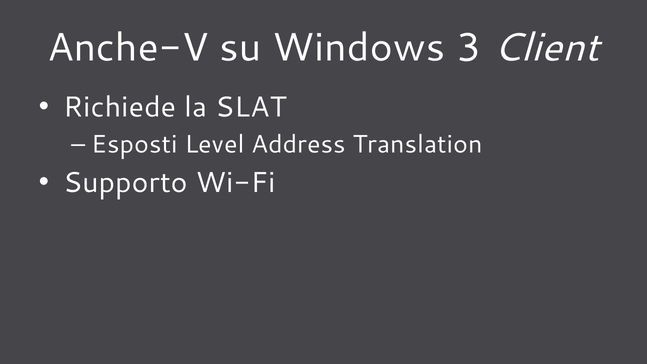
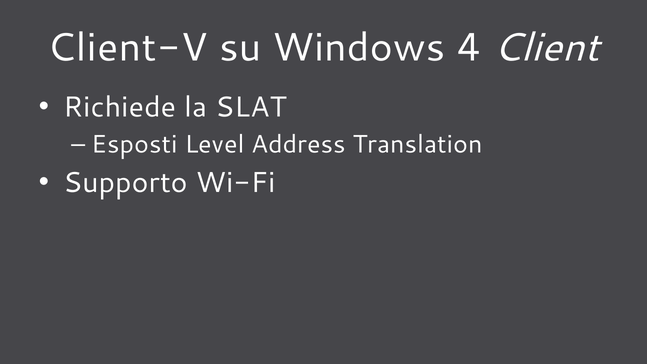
Anche-V: Anche-V -> Client-V (128, 48)
3: 3 -> 4 (469, 48)
